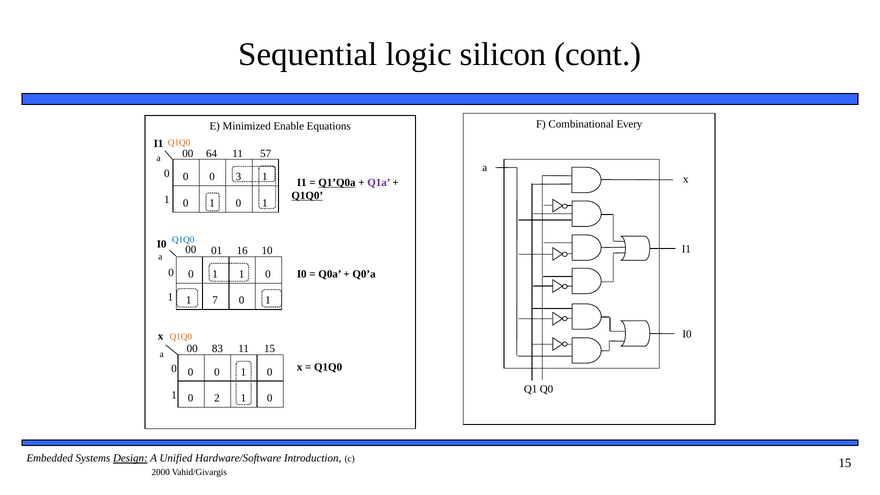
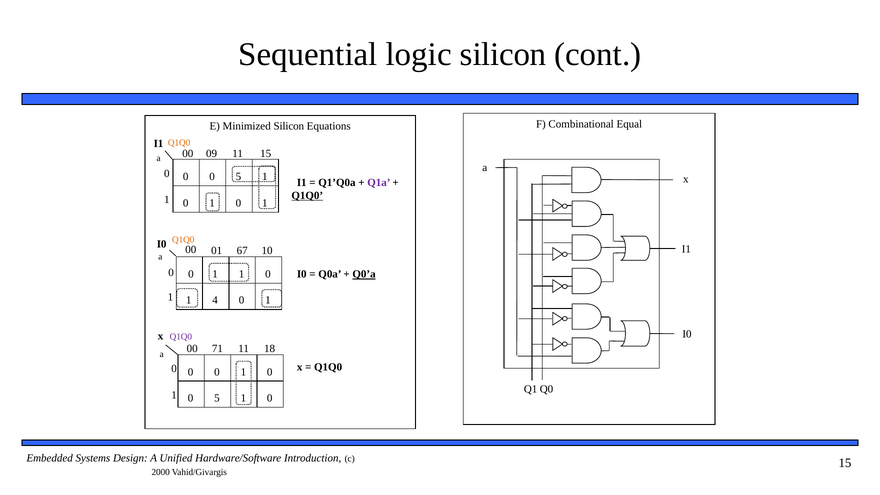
Minimized Enable: Enable -> Silicon (289, 126)
Every: Every -> Equal (629, 124)
11 57: 57 -> 15 (266, 154)
64: 64 -> 09 (212, 154)
3: 3 -> 5 (238, 177)
Q1’Q0a underline: present -> none (337, 182)
Q1Q0 colour: blue -> orange (183, 240)
16: 16 -> 67 (242, 251)
Q0’a underline: none -> present (364, 274)
7: 7 -> 4 (215, 300)
Q1Q0 colour: orange -> purple (181, 337)
83: 83 -> 71 (217, 349)
11 15: 15 -> 18 (270, 349)
2: 2 -> 5 (217, 398)
Design underline: present -> none (130, 458)
